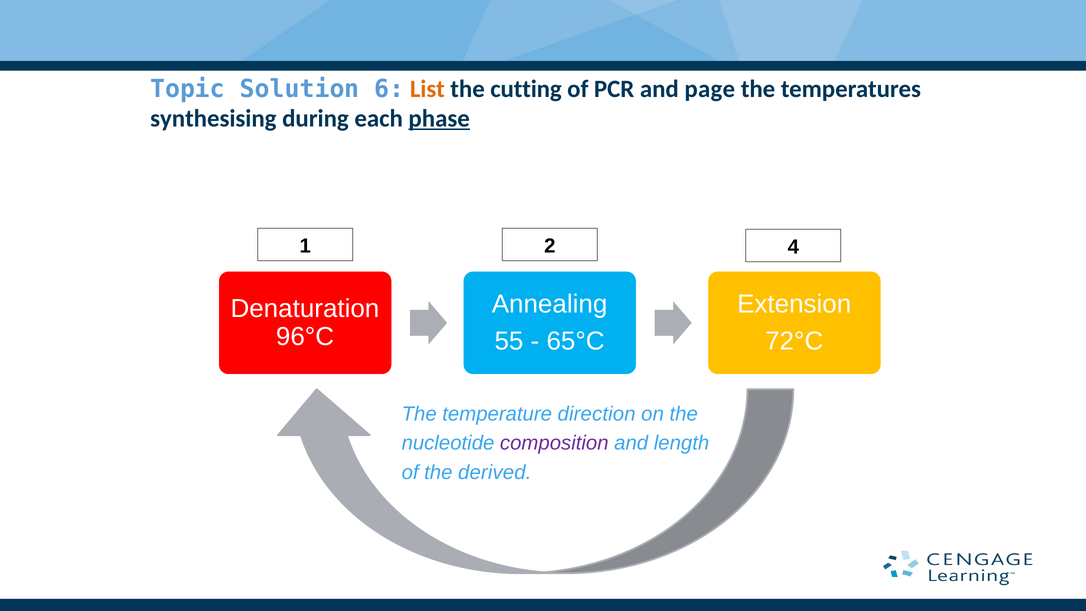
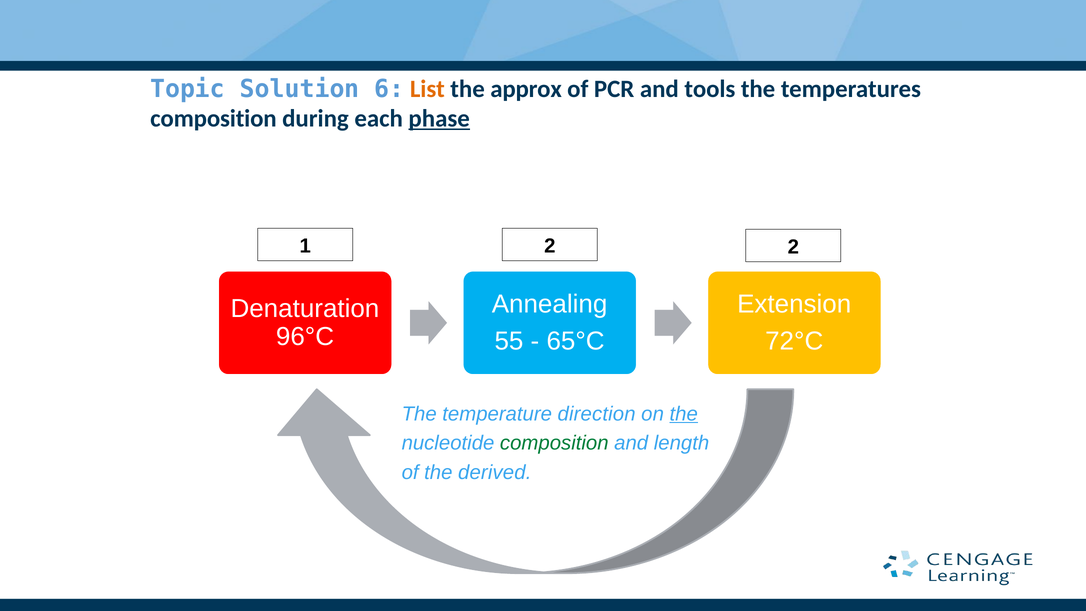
cutting: cutting -> approx (526, 89)
page: page -> tools (710, 89)
synthesising: synthesising -> composition (213, 119)
2 4: 4 -> 2 (793, 247)
the underline: none -> present (684, 414)
composition colour: purple -> green (554, 443)
